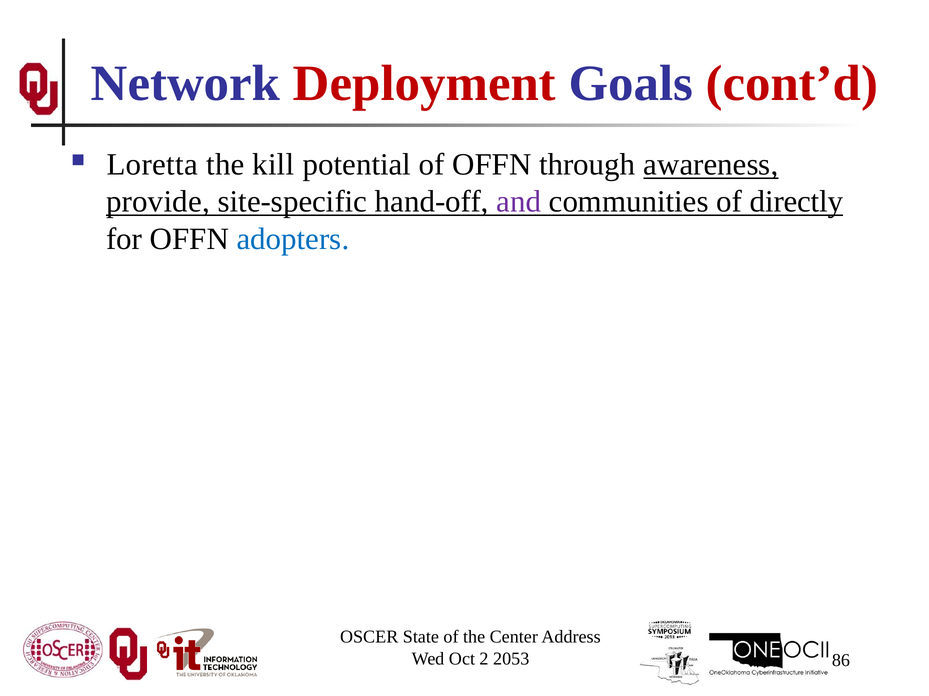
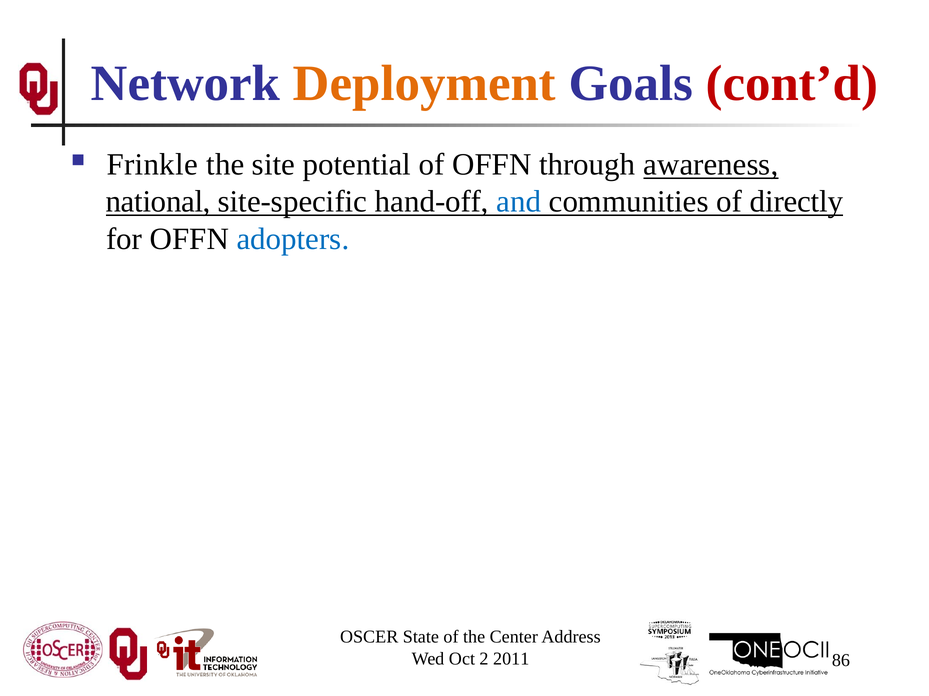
Deployment colour: red -> orange (424, 84)
Loretta: Loretta -> Frinkle (152, 165)
kill: kill -> site (273, 165)
provide: provide -> national (158, 202)
and colour: purple -> blue (519, 202)
2053: 2053 -> 2011 (511, 659)
